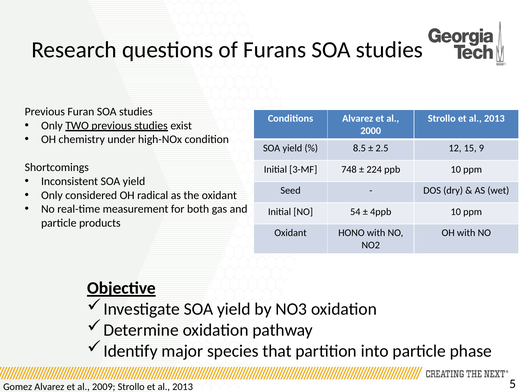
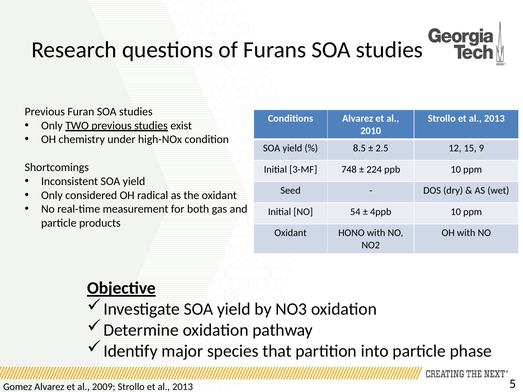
2000: 2000 -> 2010 (371, 131)
